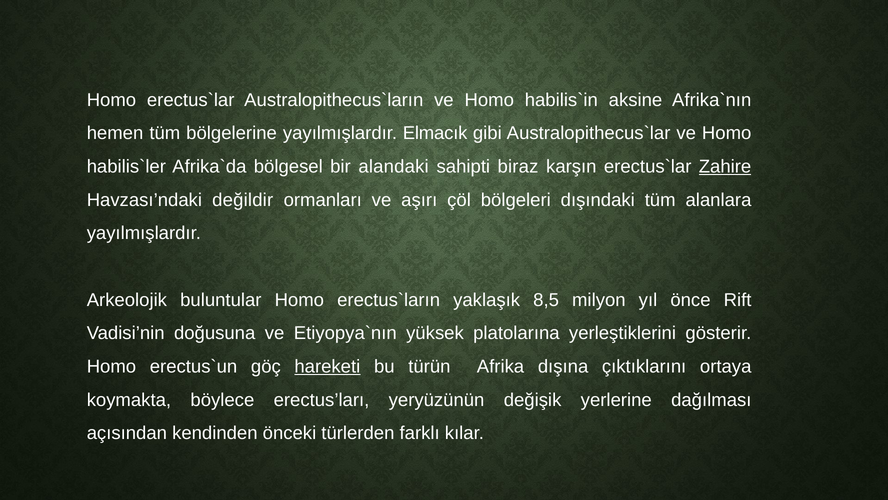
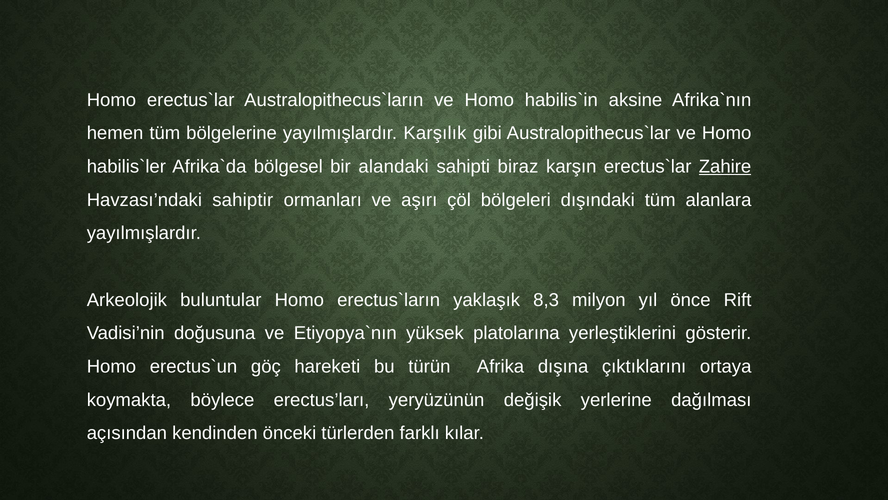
Elmacık: Elmacık -> Karşılık (435, 133)
değildir: değildir -> sahiptir (243, 200)
8,5: 8,5 -> 8,3 (546, 300)
hareketi underline: present -> none (327, 366)
